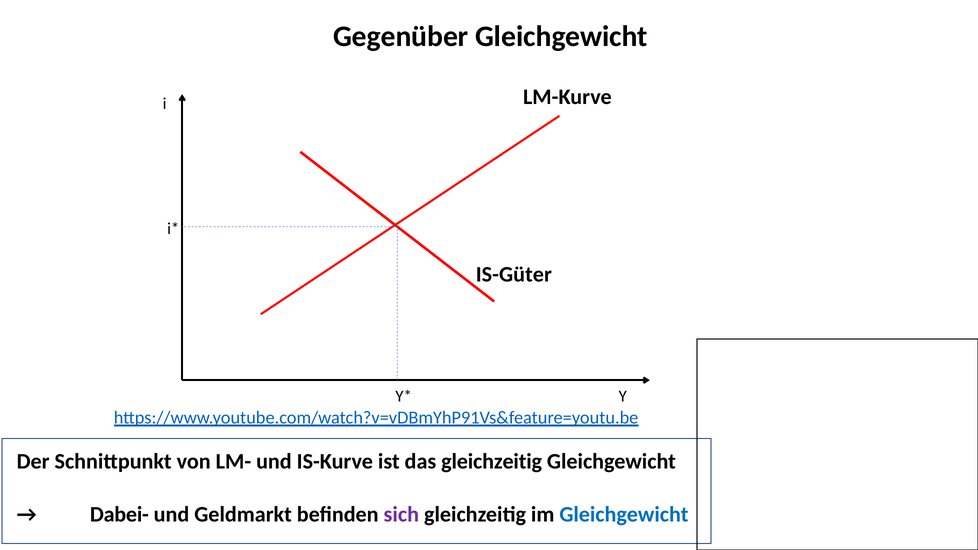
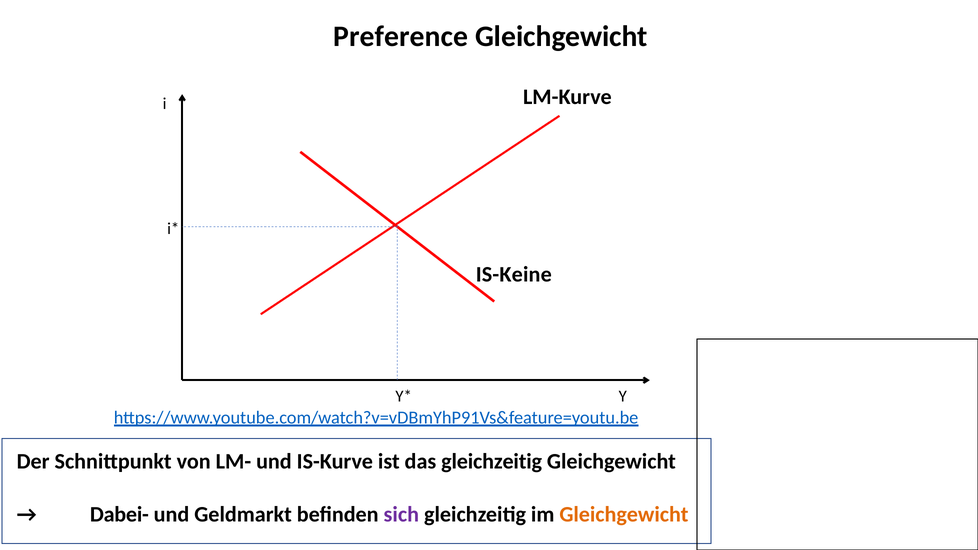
Gegenüber: Gegenüber -> Preference (401, 36)
IS-Güter: IS-Güter -> IS-Keine (514, 275)
Gleichgewicht colour: blue -> orange (624, 515)
